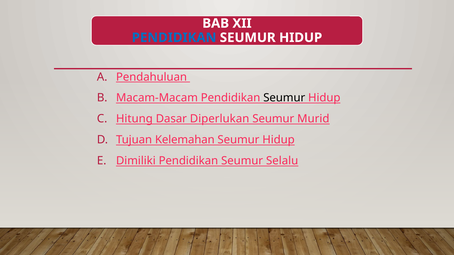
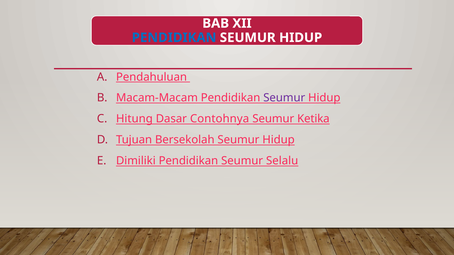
Seumur colour: black -> purple (284, 98)
Diperlukan: Diperlukan -> Contohnya (220, 119)
Murid: Murid -> Ketika (313, 119)
Kelemahan: Kelemahan -> Bersekolah (185, 140)
